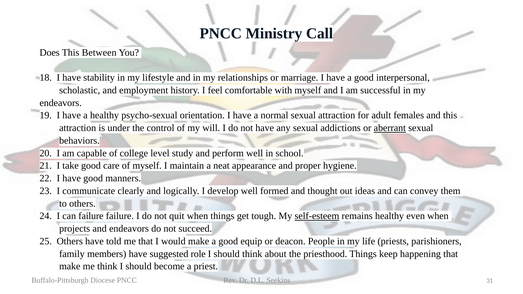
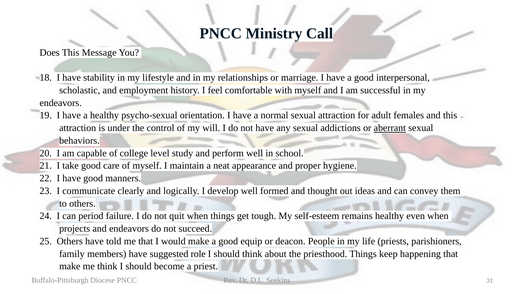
Between: Between -> Message (99, 53)
can failure: failure -> period (91, 216)
self-esteem underline: present -> none (317, 216)
